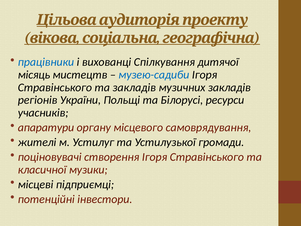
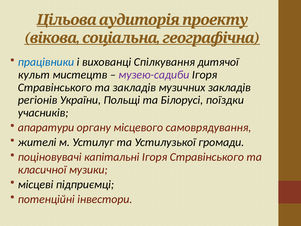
місяць: місяць -> культ (34, 75)
музею-садиби colour: blue -> purple (154, 75)
ресурси: ресурси -> поїздки (225, 100)
створення: створення -> капітальні (112, 157)
